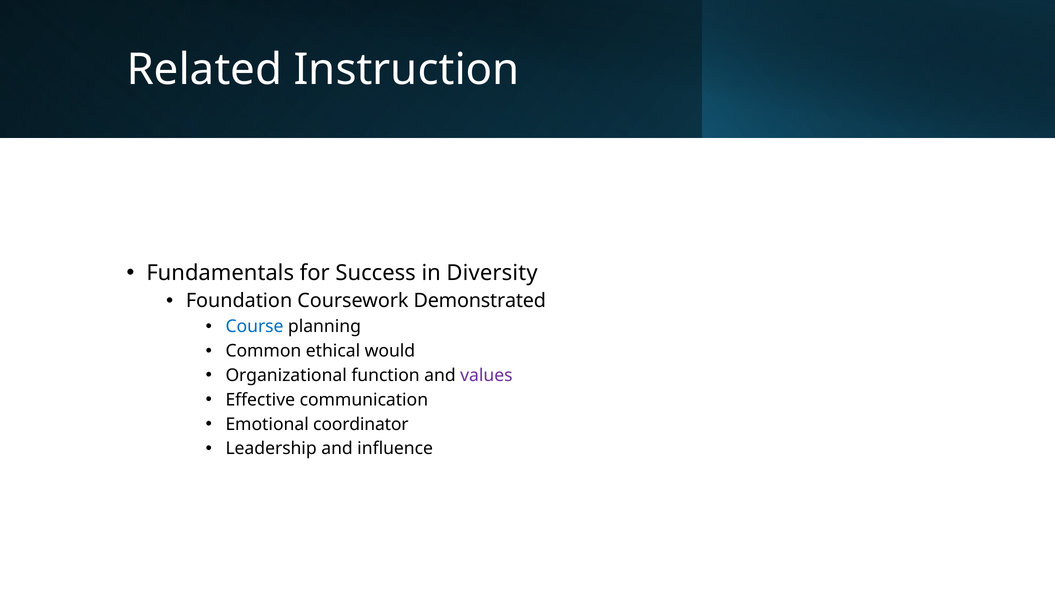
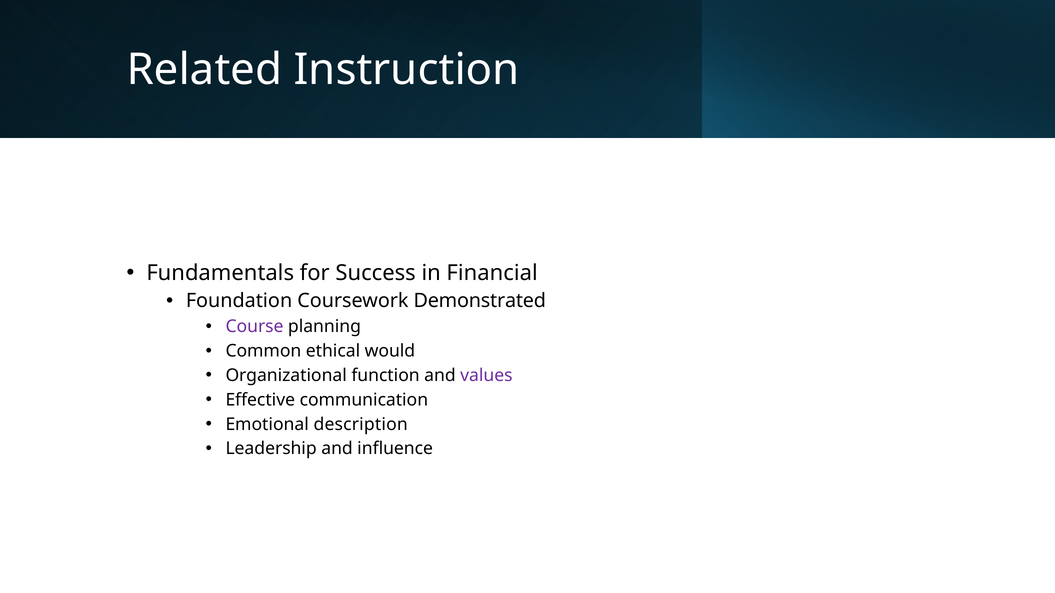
Diversity: Diversity -> Financial (492, 273)
Course colour: blue -> purple (255, 327)
coordinator: coordinator -> description (361, 425)
